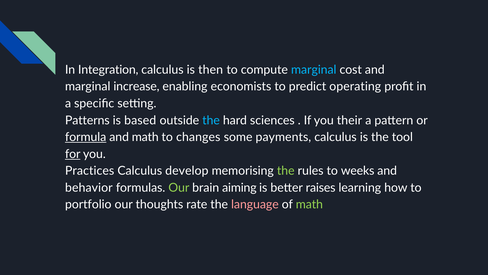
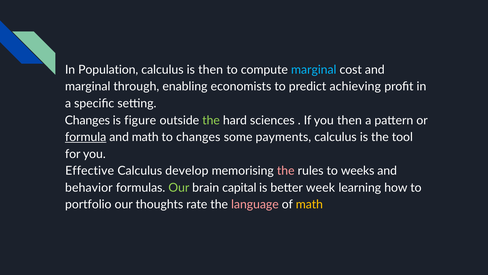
Integration: Integration -> Population (108, 70)
increase: increase -> through (136, 86)
operating: operating -> achieving (355, 86)
Patterns: Patterns -> Changes (87, 120)
based: based -> figure (140, 120)
the colour: light blue -> light green (211, 120)
you their: their -> then (349, 120)
for underline: present -> none (73, 154)
Practices: Practices -> Effective (90, 171)
the colour: light green -> pink (286, 171)
aiming: aiming -> capital (239, 187)
raises: raises -> week (320, 187)
math colour: light green -> yellow (309, 204)
